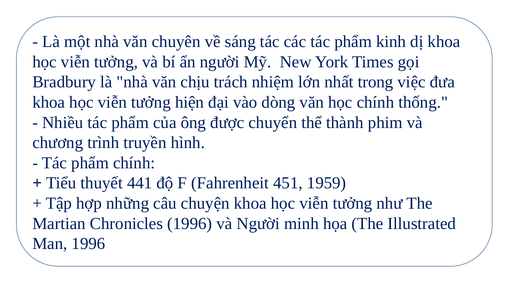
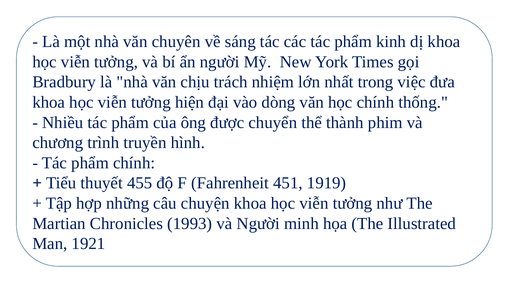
441: 441 -> 455 (140, 183)
1959: 1959 -> 1919 (327, 183)
Chronicles 1996: 1996 -> 1993 (190, 224)
Man 1996: 1996 -> 1921 (89, 244)
